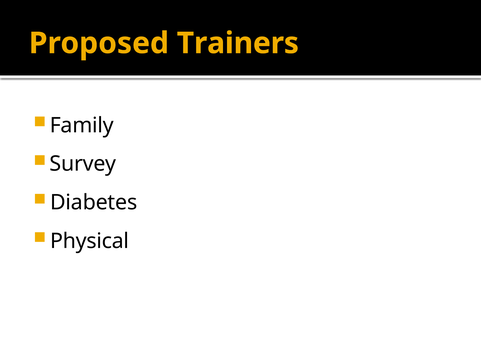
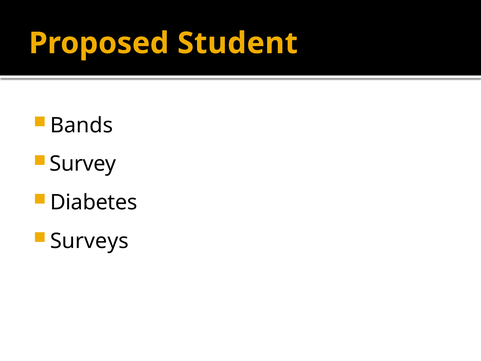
Trainers: Trainers -> Student (238, 43)
Family: Family -> Bands (81, 125)
Physical: Physical -> Surveys (89, 241)
